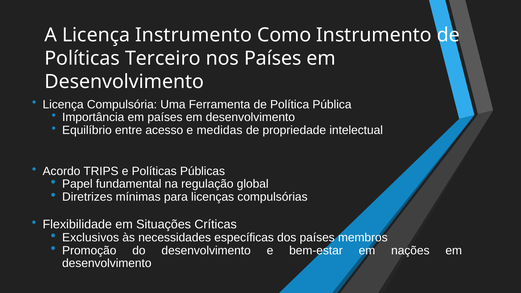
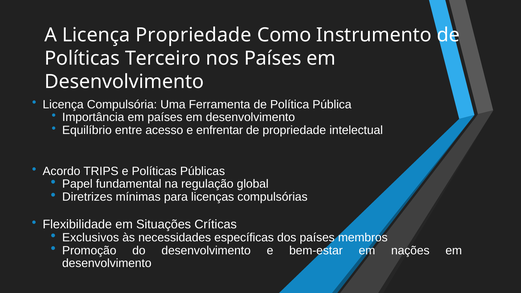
Licença Instrumento: Instrumento -> Propriedade (193, 35)
medidas: medidas -> enfrentar (220, 130)
